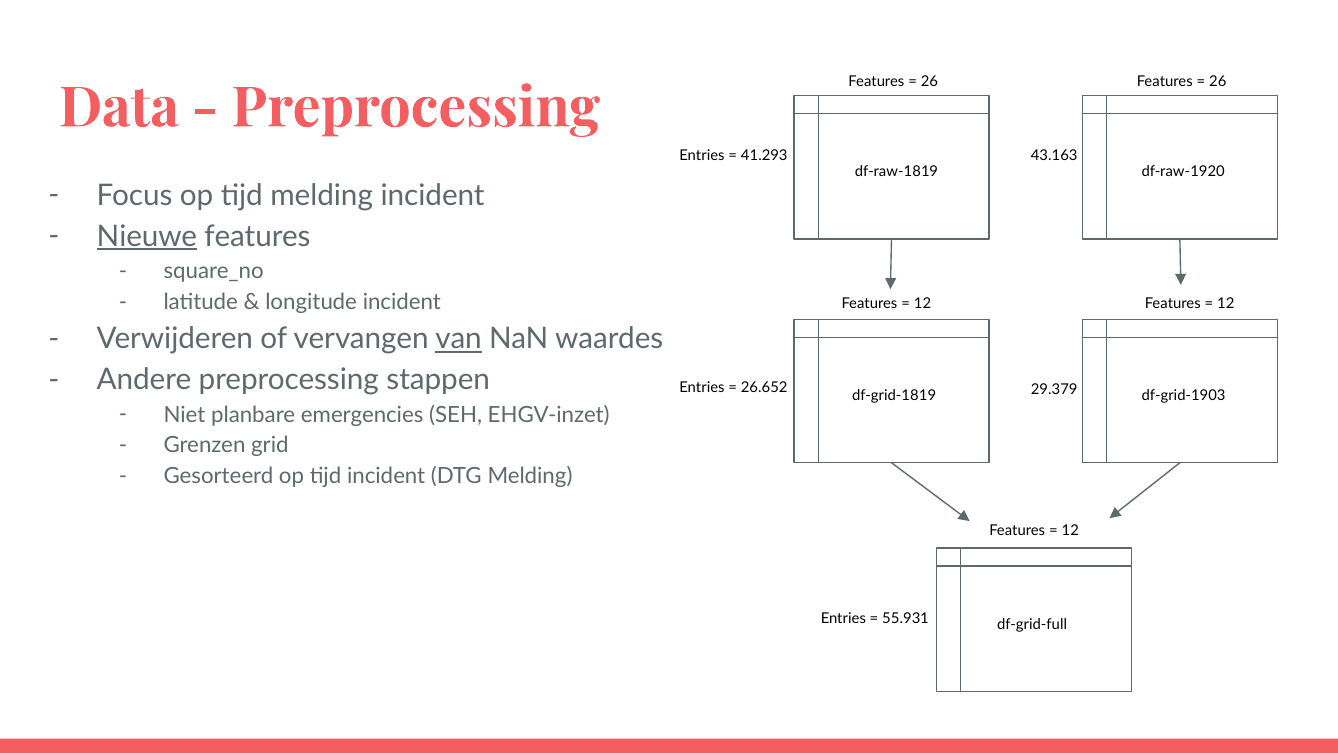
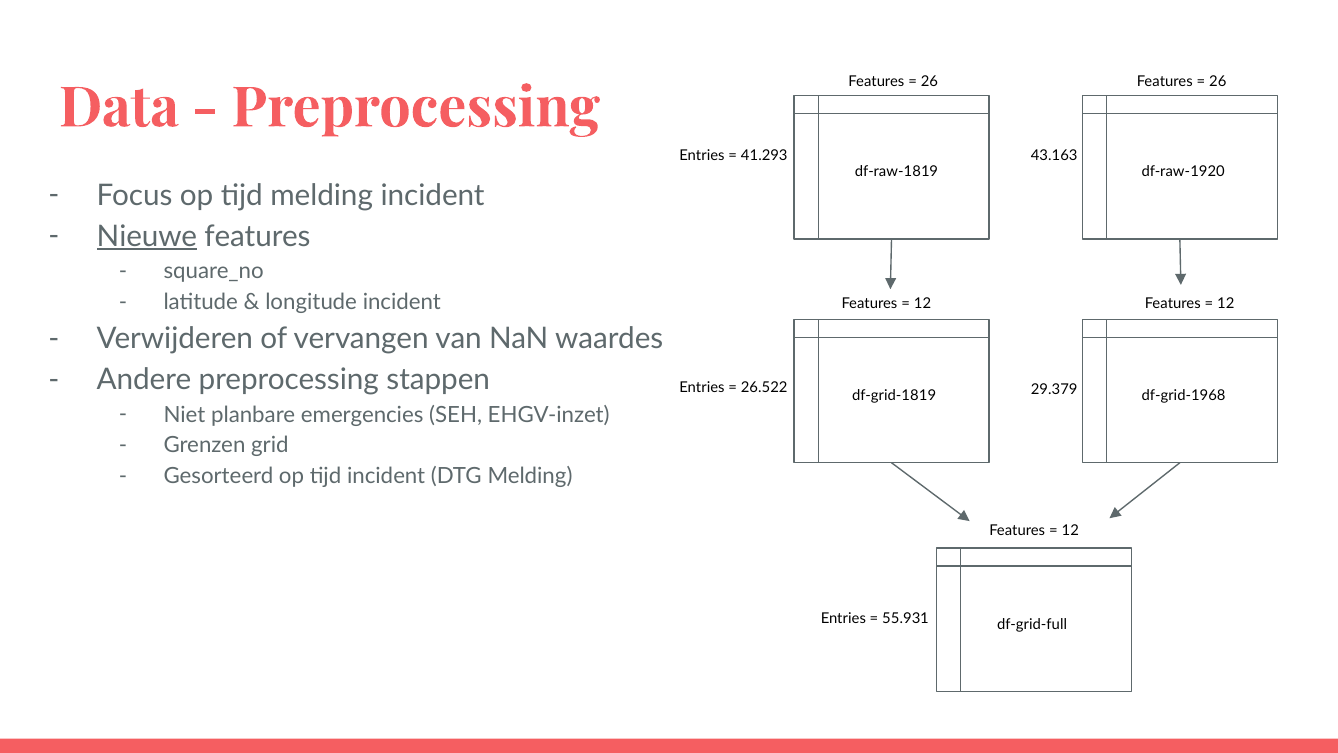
van underline: present -> none (459, 339)
26.652: 26.652 -> 26.522 (764, 387)
df-grid-1903: df-grid-1903 -> df-grid-1968 (1184, 395)
